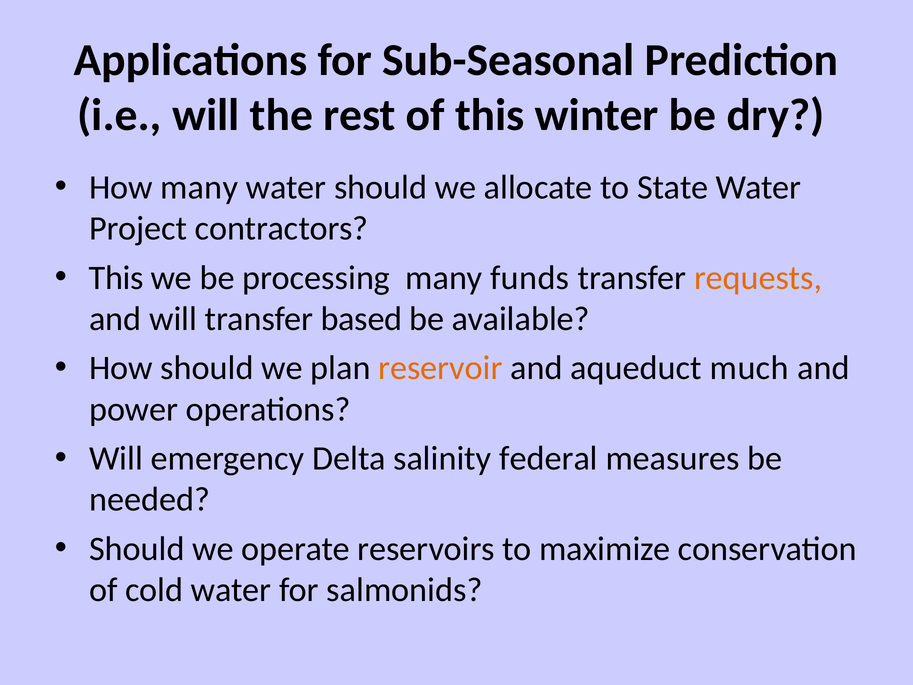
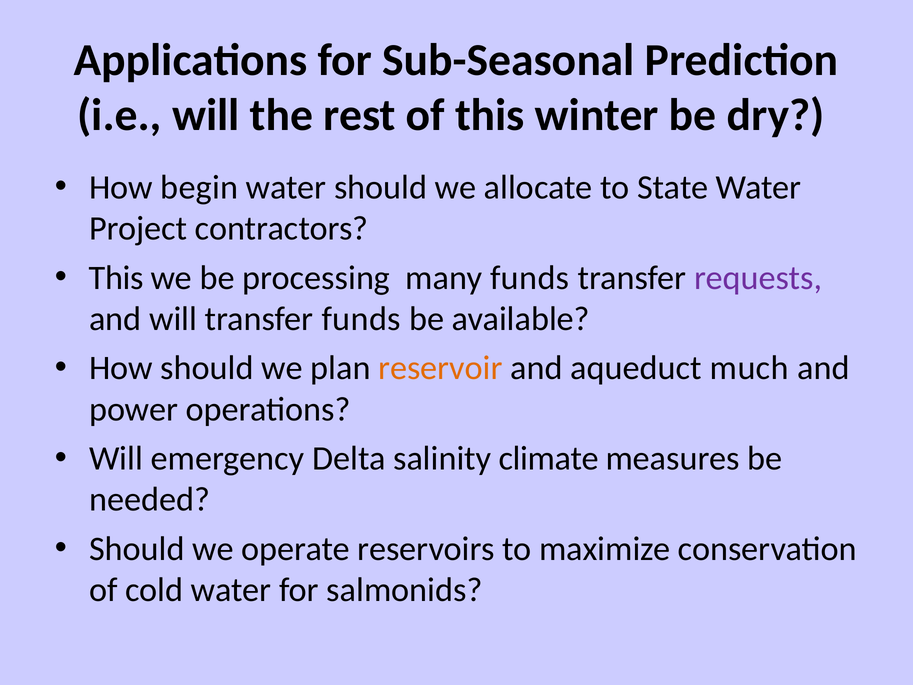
How many: many -> begin (199, 187)
requests colour: orange -> purple (758, 278)
transfer based: based -> funds (361, 319)
federal: federal -> climate (549, 458)
